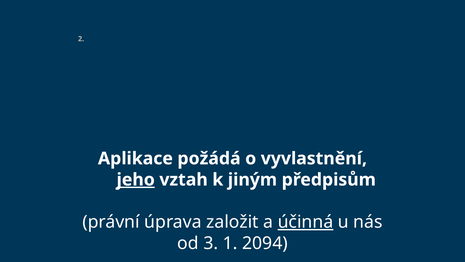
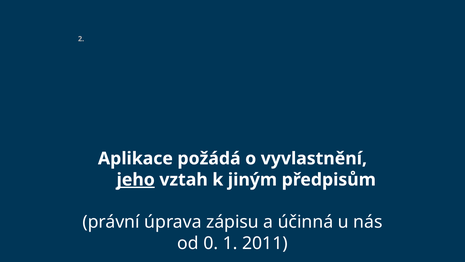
založit: založit -> zápisu (233, 222)
účinná underline: present -> none (305, 222)
3: 3 -> 0 (211, 243)
2094: 2094 -> 2011 (265, 243)
